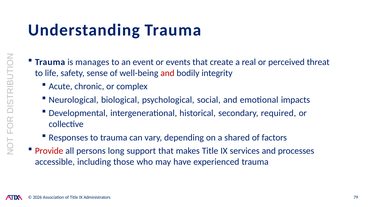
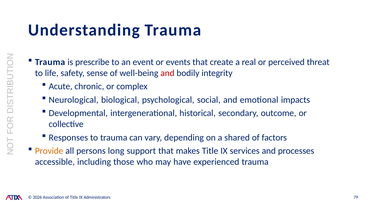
manages: manages -> prescribe (92, 62)
required: required -> outcome (279, 113)
Provide colour: red -> orange (49, 151)
